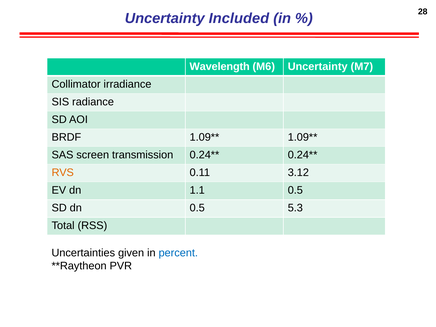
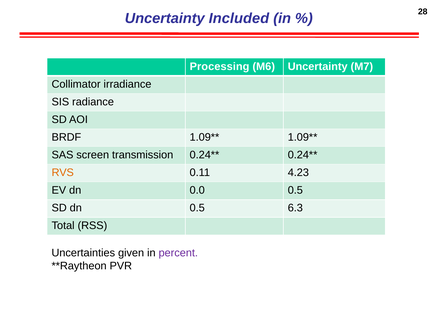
Wavelength: Wavelength -> Processing (220, 67)
3.12: 3.12 -> 4.23 (298, 173)
1.1: 1.1 -> 0.0 (197, 190)
5.3: 5.3 -> 6.3 (295, 208)
percent colour: blue -> purple (178, 253)
